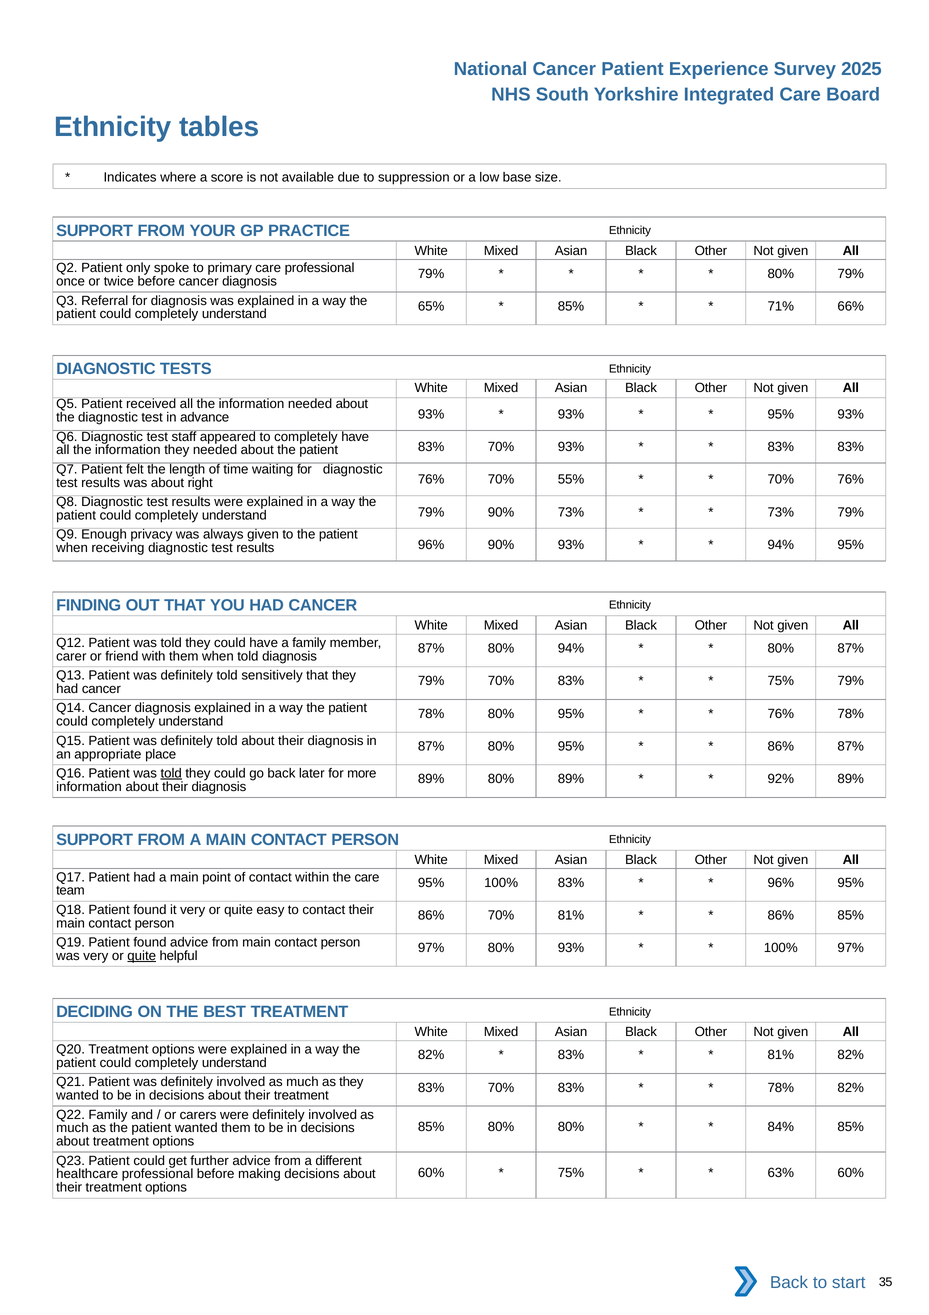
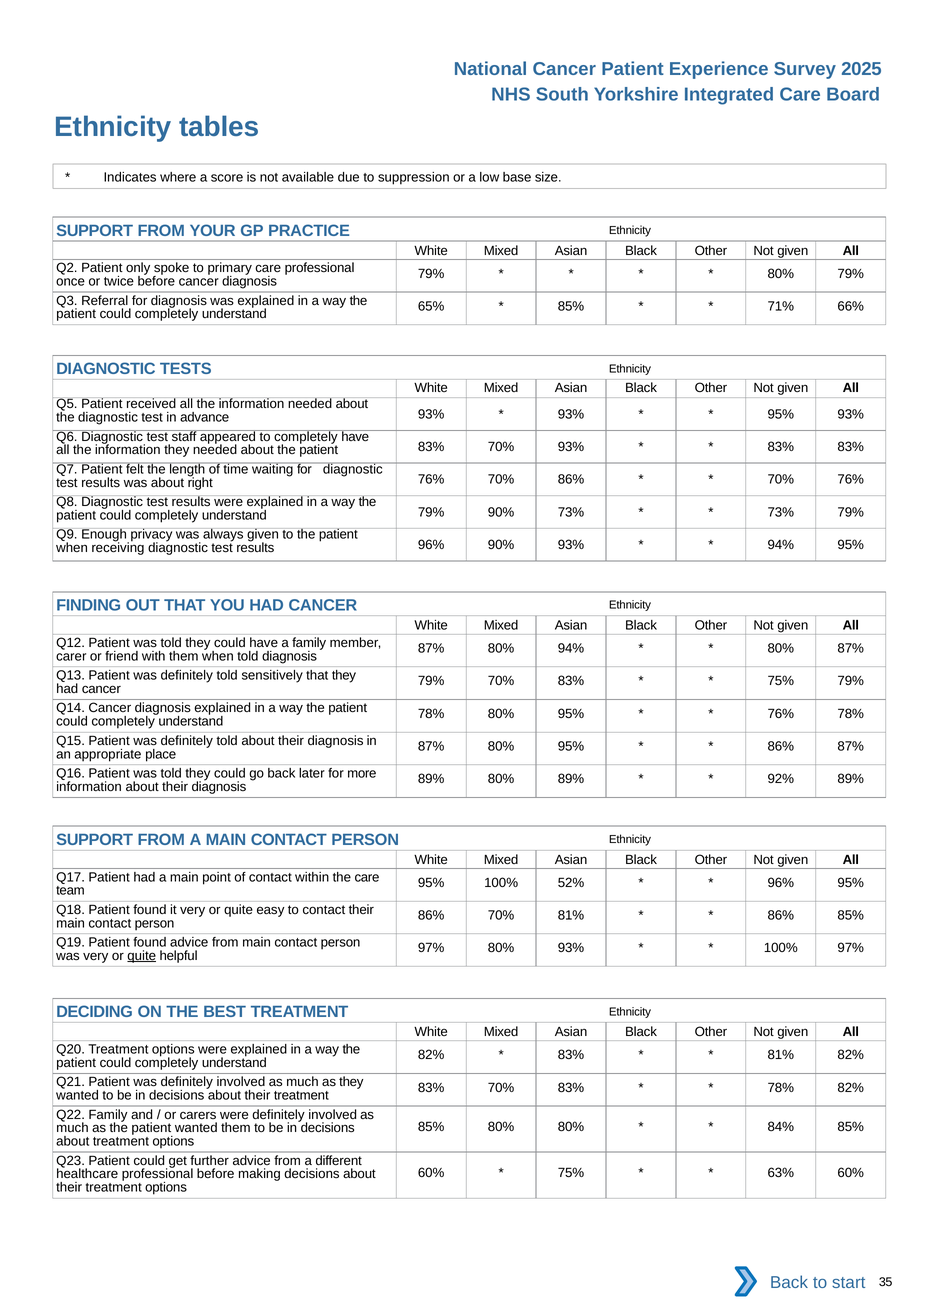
70% 55%: 55% -> 86% (571, 479)
told underline: present -> none (171, 773)
100% 83%: 83% -> 52% (571, 883)
